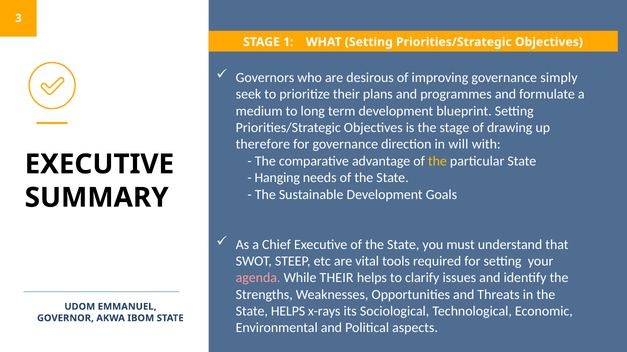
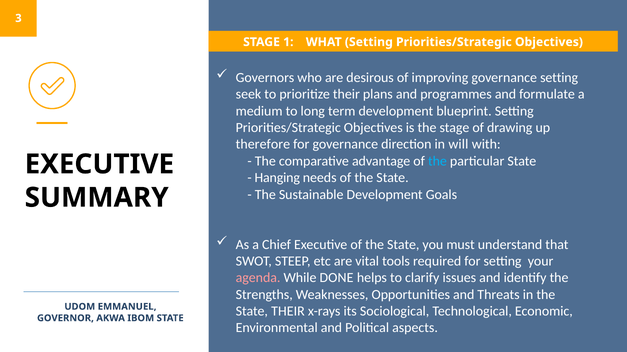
governance simply: simply -> setting (559, 78)
the colour: yellow -> light blue (437, 161)
While THEIR: THEIR -> DONE (337, 278)
State HELPS: HELPS -> THEIR (288, 312)
